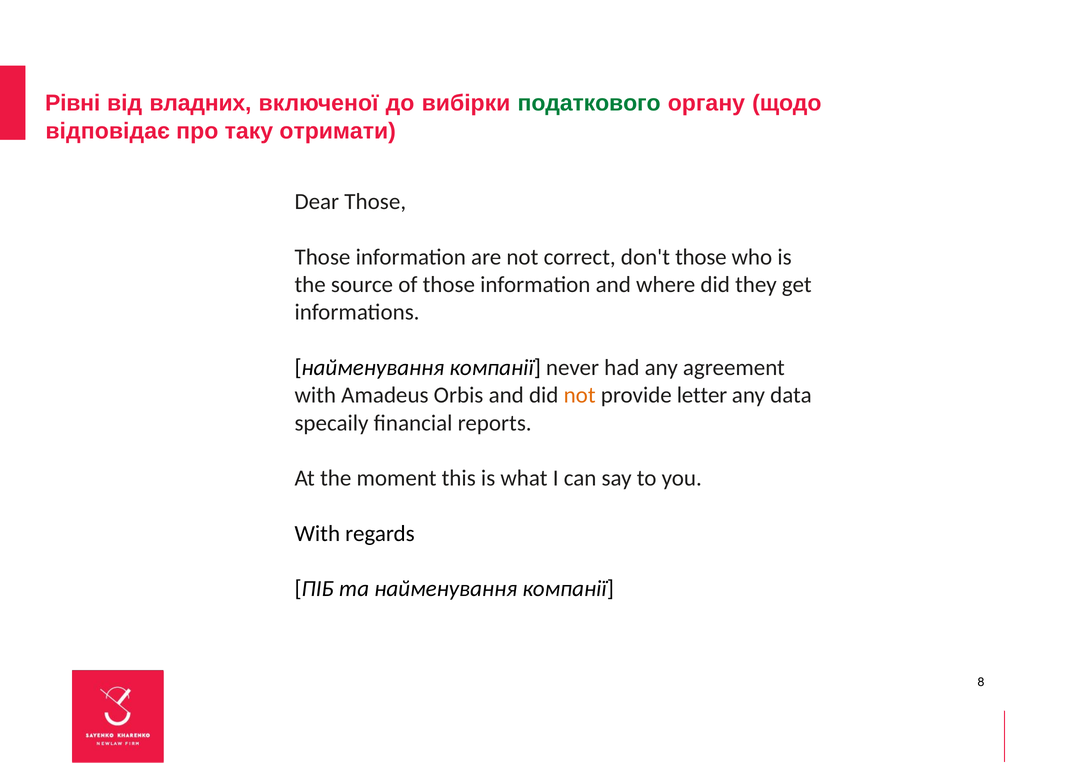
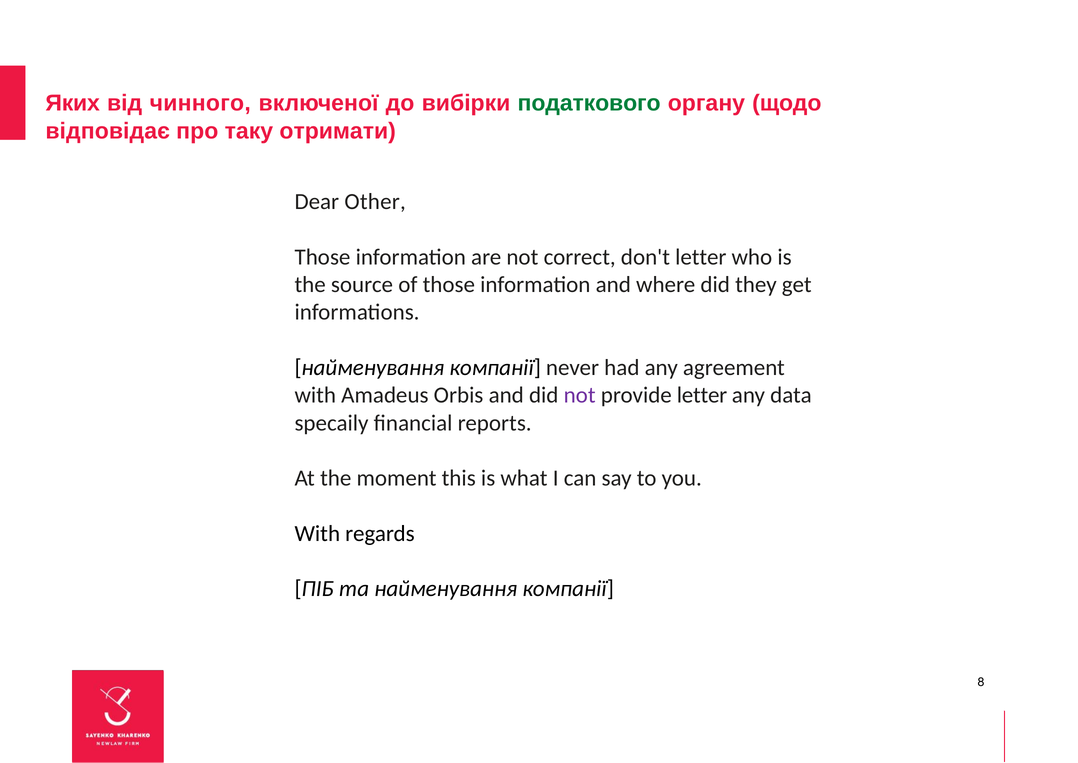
Рівні: Рівні -> Яких (73, 103)
владних: владних -> чинного (200, 103)
Dear Those: Those -> Other (375, 202)
don't those: those -> letter (701, 257)
not colour: orange -> purple (580, 395)
